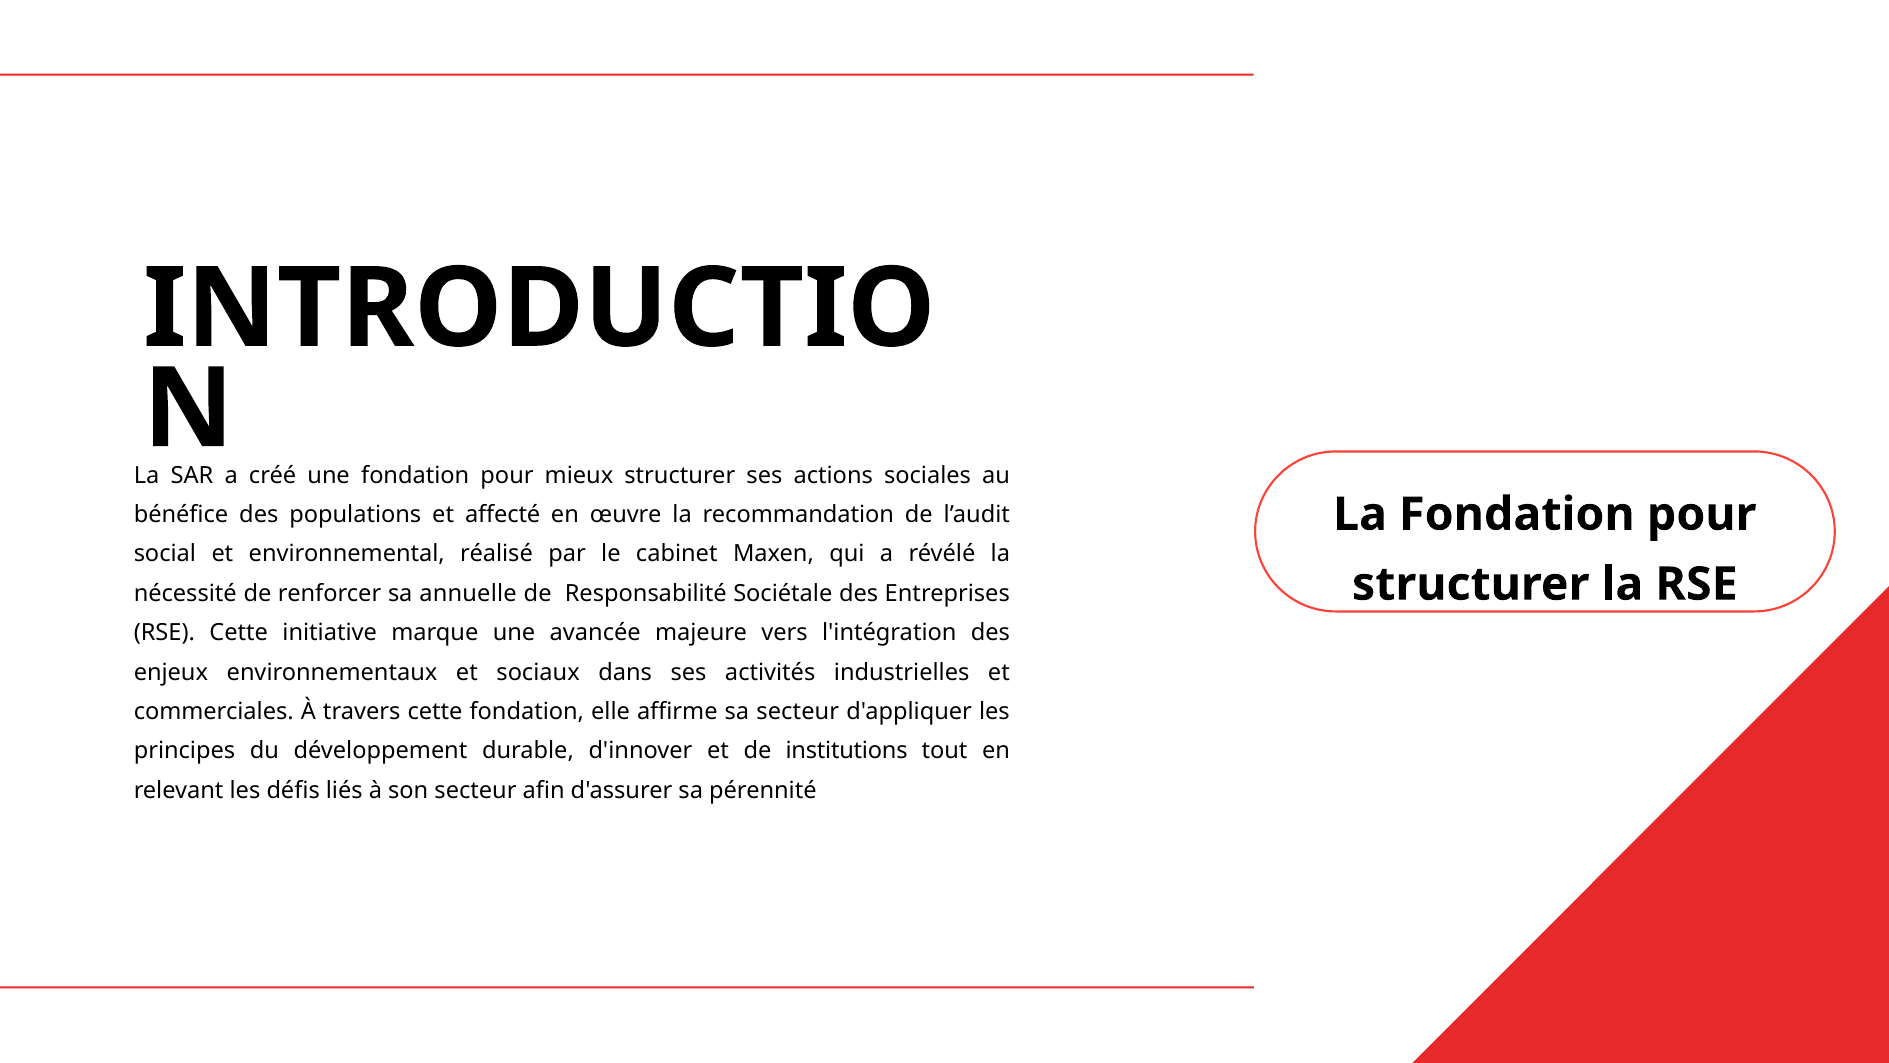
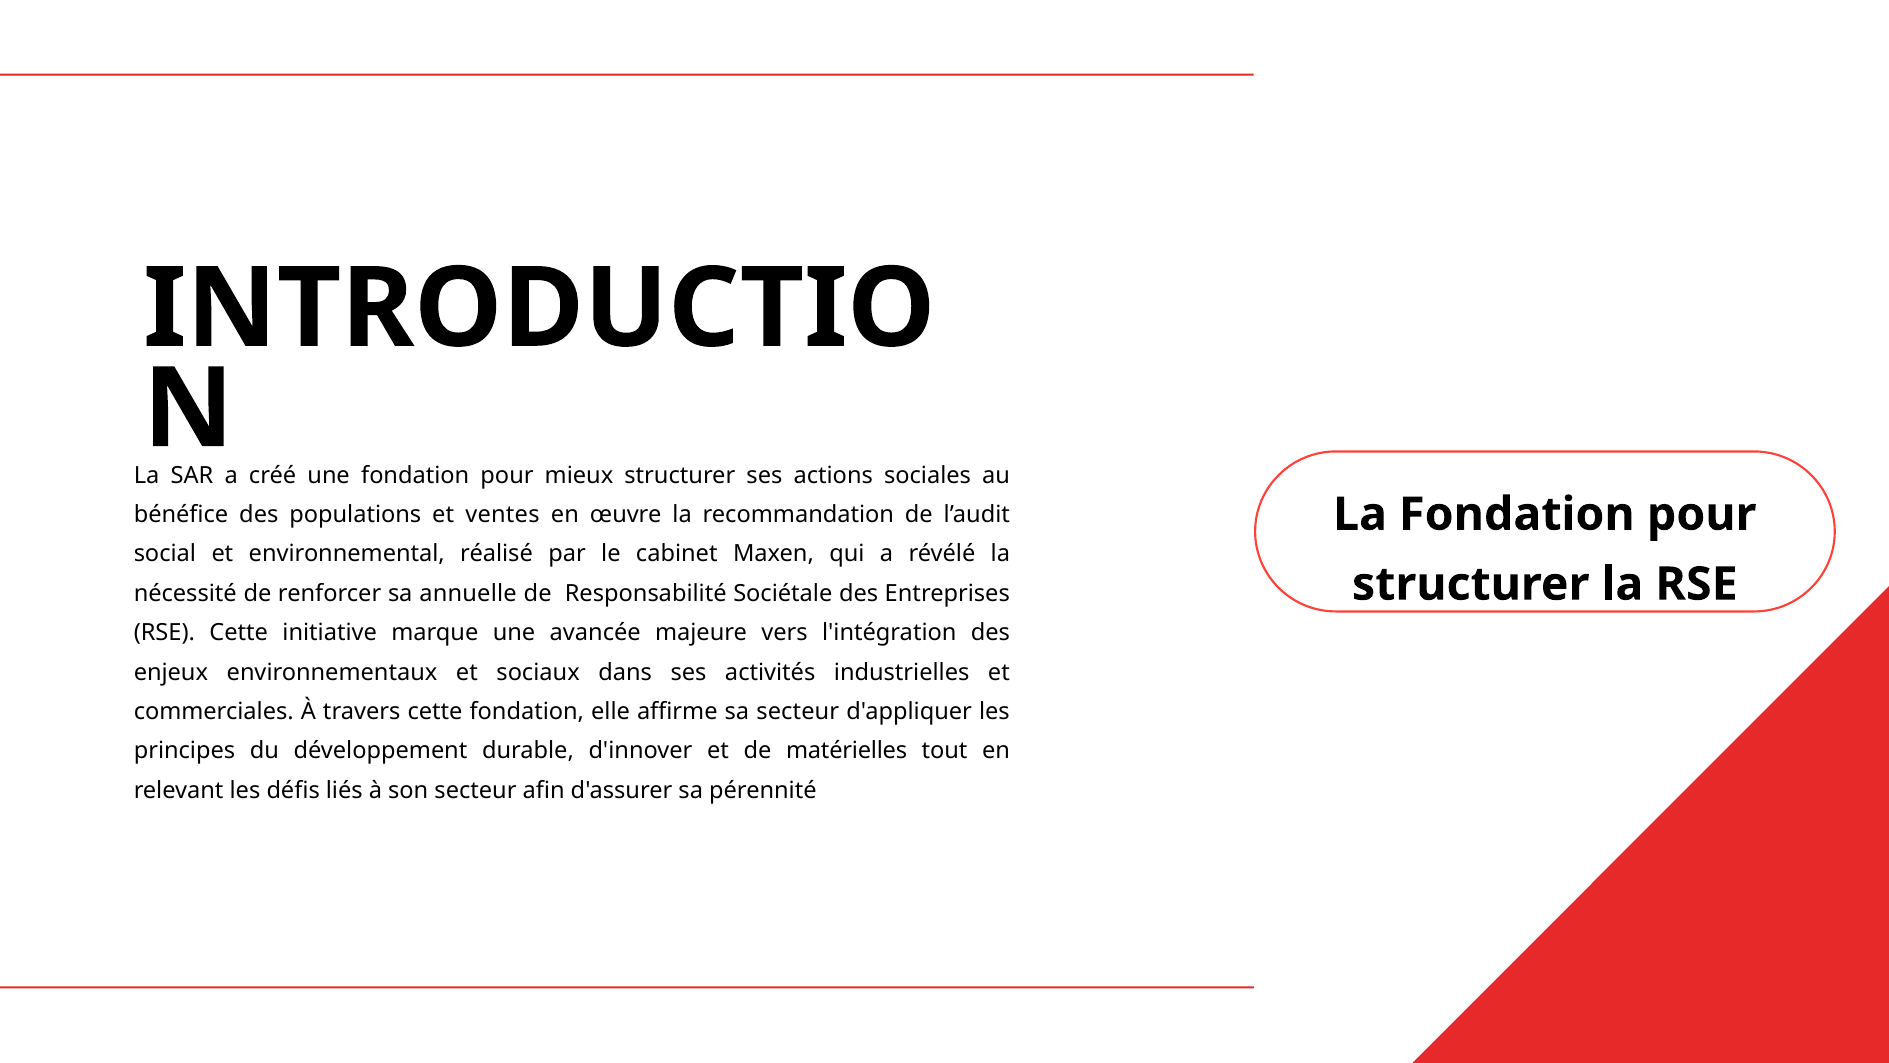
affecté: affecté -> ventes (502, 515)
institutions: institutions -> matérielles (847, 751)
